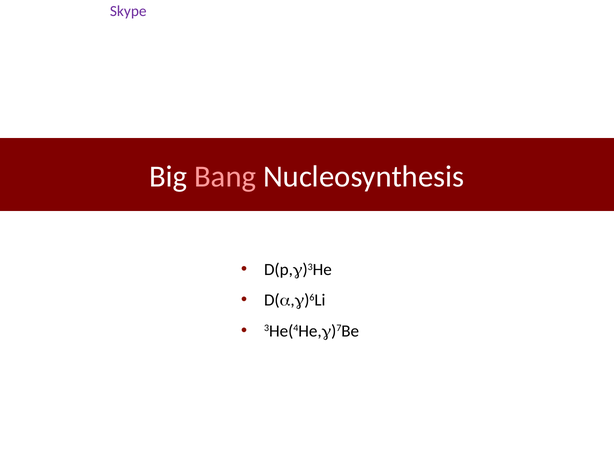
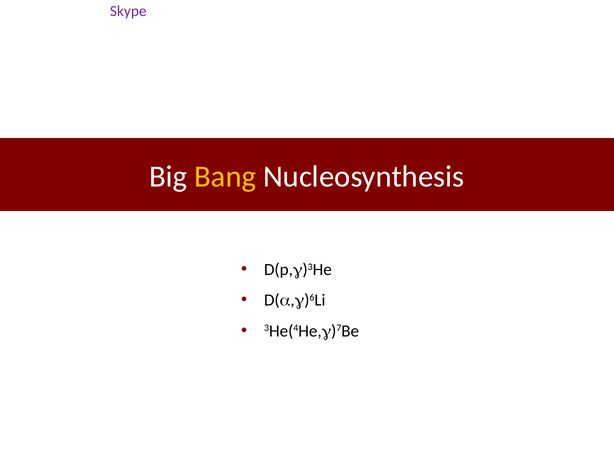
Bang colour: pink -> yellow (225, 177)
